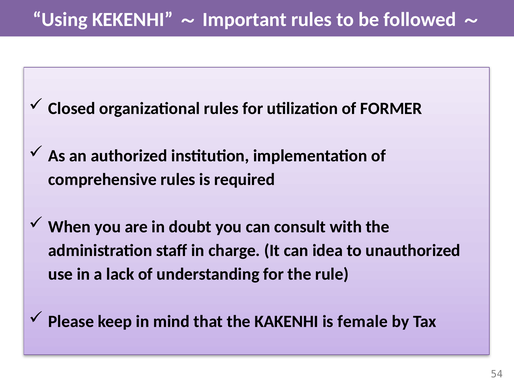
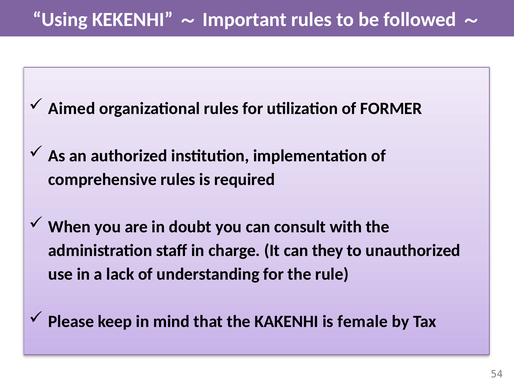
Closed: Closed -> Aimed (72, 108)
idea: idea -> they (328, 250)
